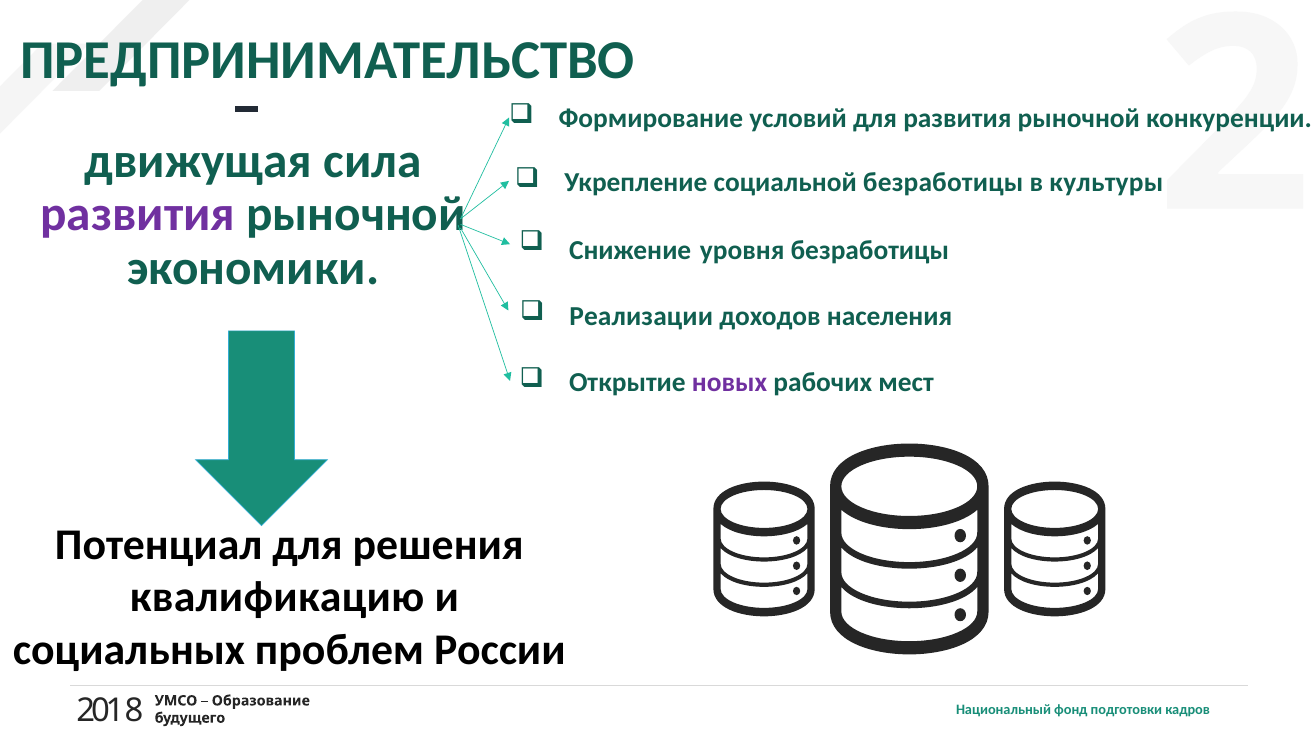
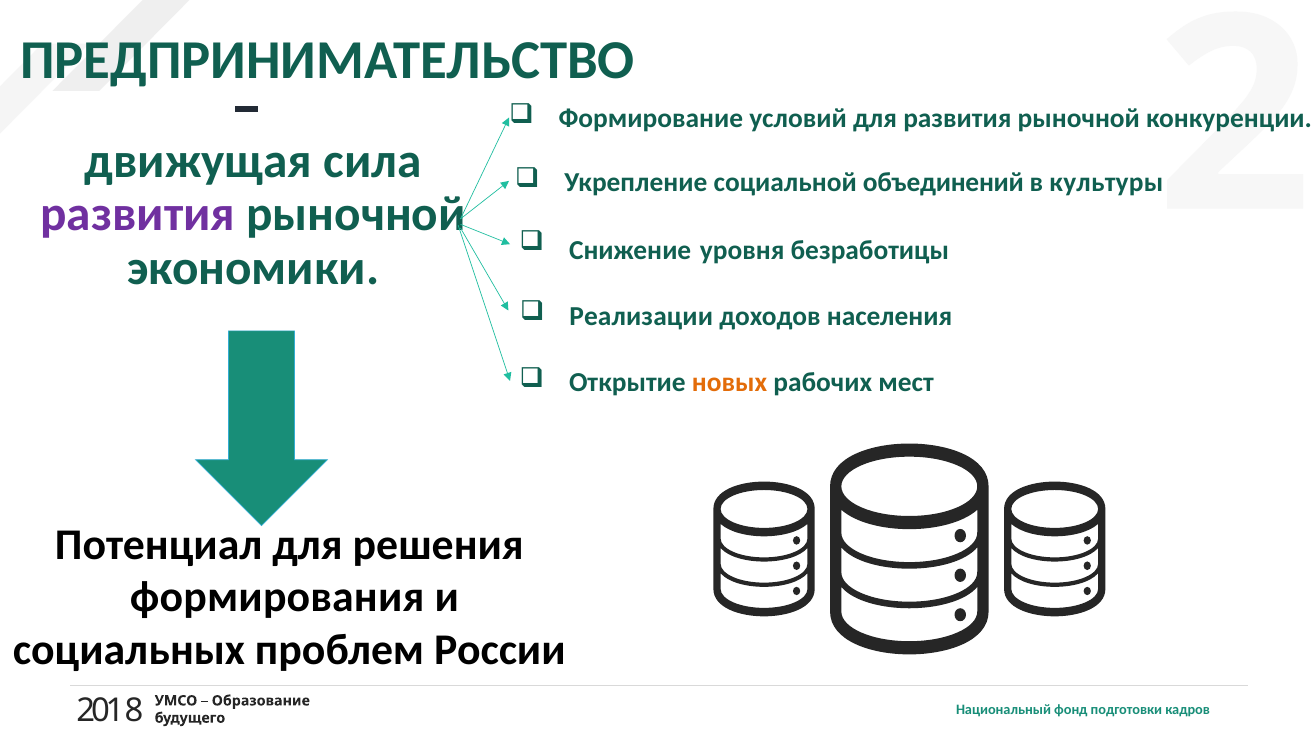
социальной безработицы: безработицы -> объединений (943, 183)
новых colour: purple -> orange (730, 383)
квалификацию: квалификацию -> формирования (277, 597)
